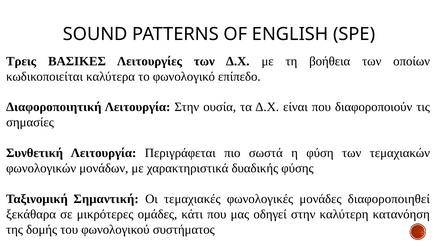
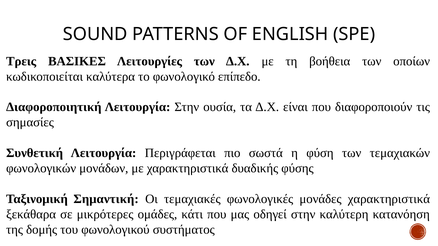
μονάδες διαφοροποιηθεί: διαφοροποιηθεί -> χαρακτηριστικά (389, 199)
